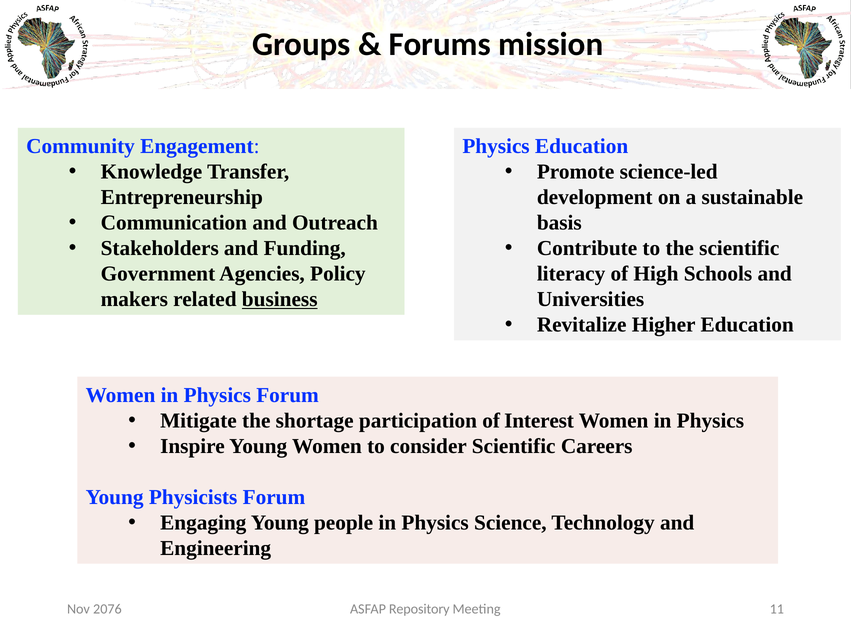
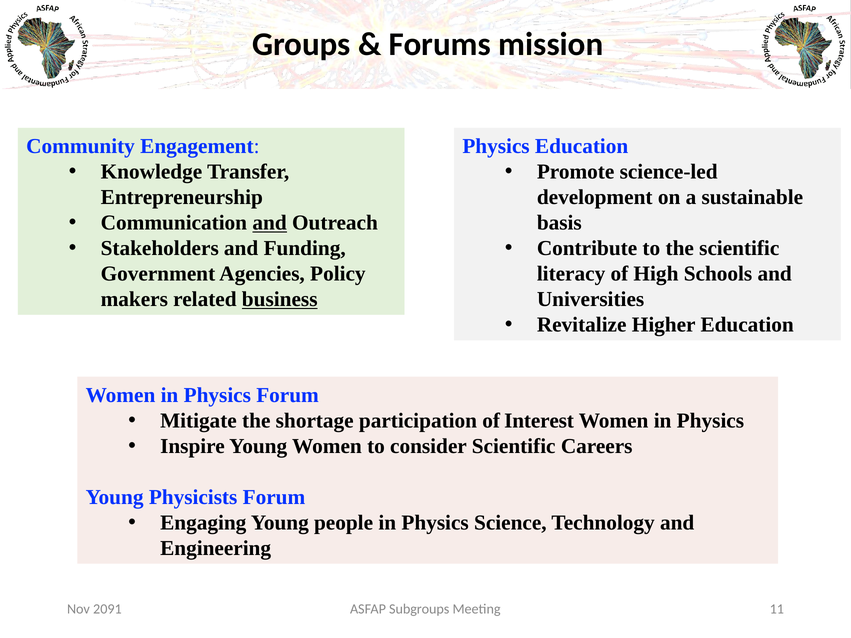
and underline: none -> present (270, 223)
Repository: Repository -> Subgroups (419, 609)
2076: 2076 -> 2091 (107, 610)
